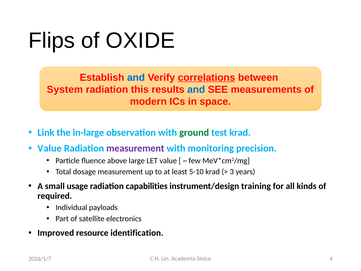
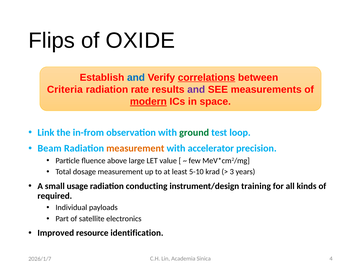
System: System -> Criteria (65, 89)
this: this -> rate (140, 89)
and colour: blue -> purple (196, 89)
modern underline: none -> present (148, 101)
in-large: in-large -> in-from (88, 132)
test krad: krad -> loop (240, 132)
Value: Value -> Beam (50, 148)
measurement colour: purple -> orange (135, 148)
monitoring: monitoring -> accelerator (211, 148)
capabilities: capabilities -> conducting (147, 186)
